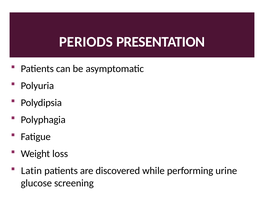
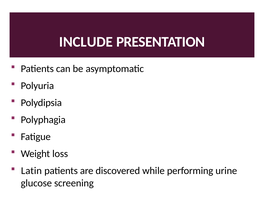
PERIODS: PERIODS -> INCLUDE (86, 42)
